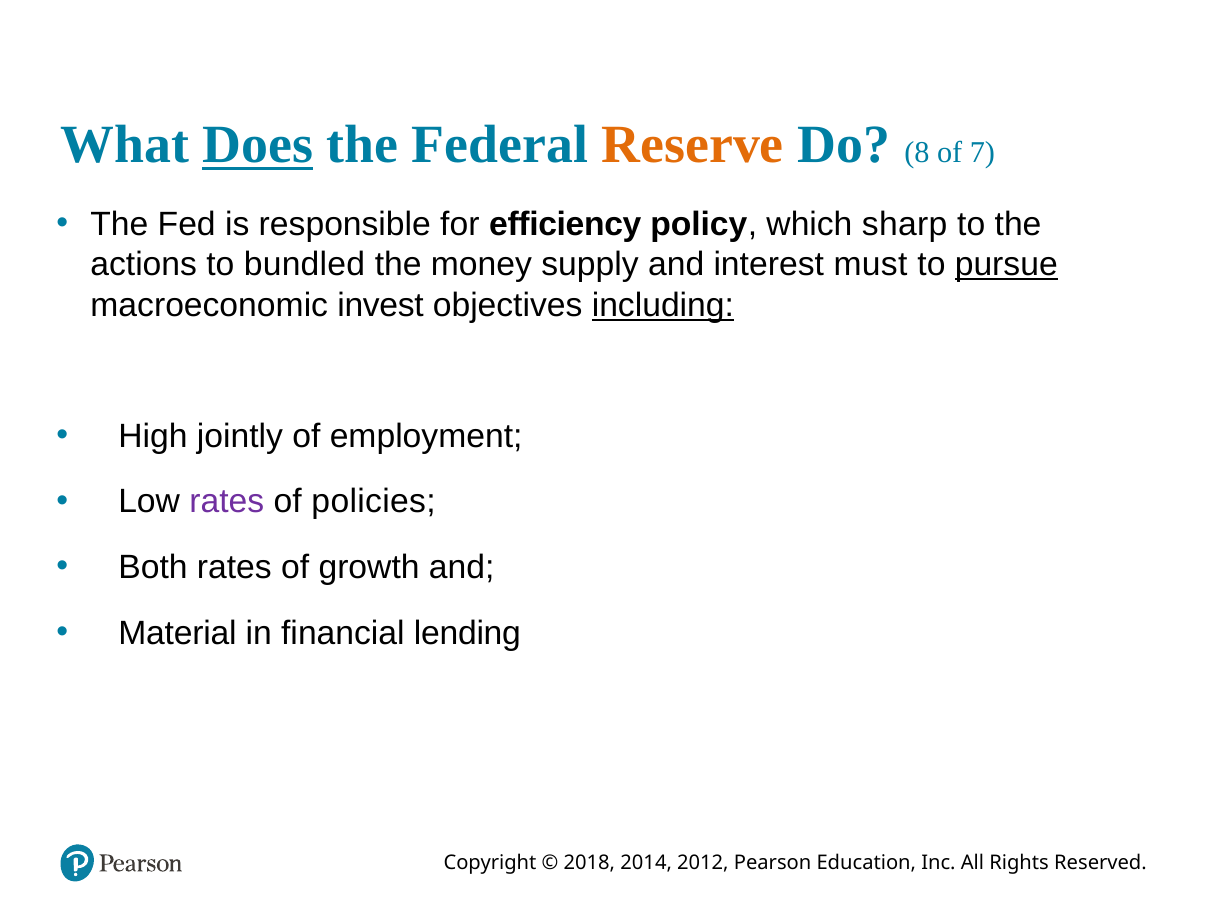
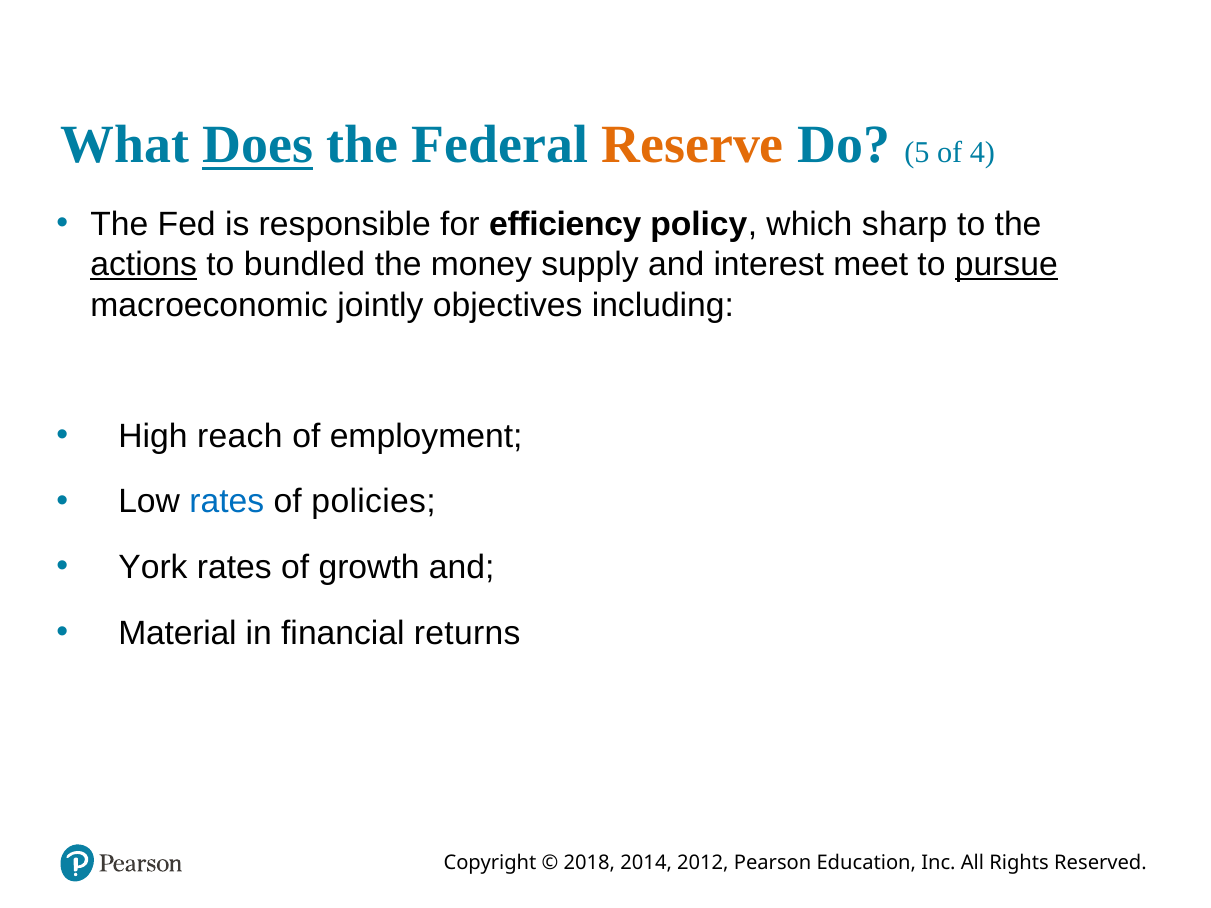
8: 8 -> 5 (917, 153)
7: 7 -> 4 (982, 153)
actions underline: none -> present (144, 265)
must: must -> meet (871, 265)
invest: invest -> jointly (380, 305)
including underline: present -> none (663, 305)
jointly: jointly -> reach (240, 436)
rates colour: purple -> blue (227, 502)
Both: Both -> York (153, 568)
lending: lending -> returns (467, 633)
